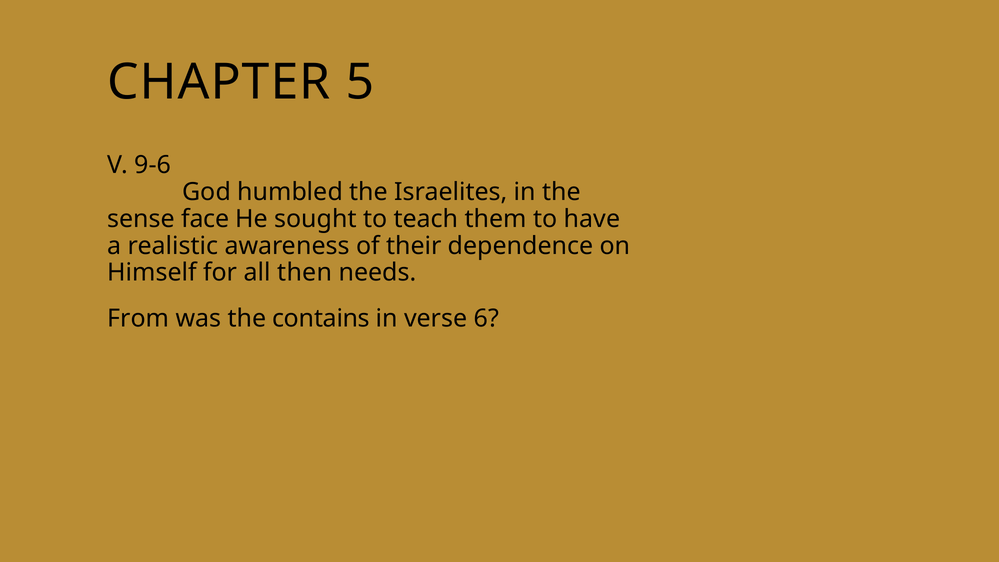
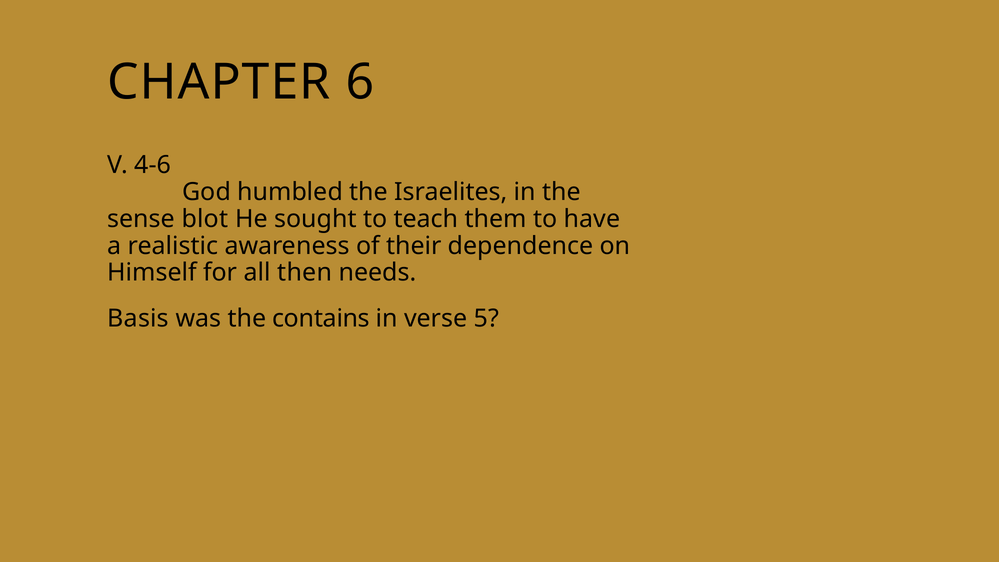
5: 5 -> 6 (360, 82)
9-6: 9-6 -> 4-6 (153, 165)
face: face -> blot (205, 219)
From: From -> Basis (138, 318)
6: 6 -> 5 (486, 318)
